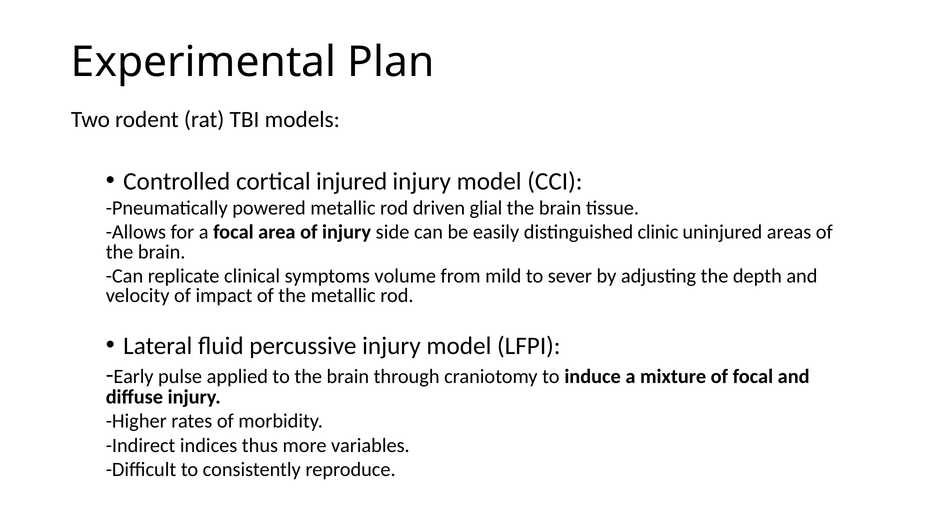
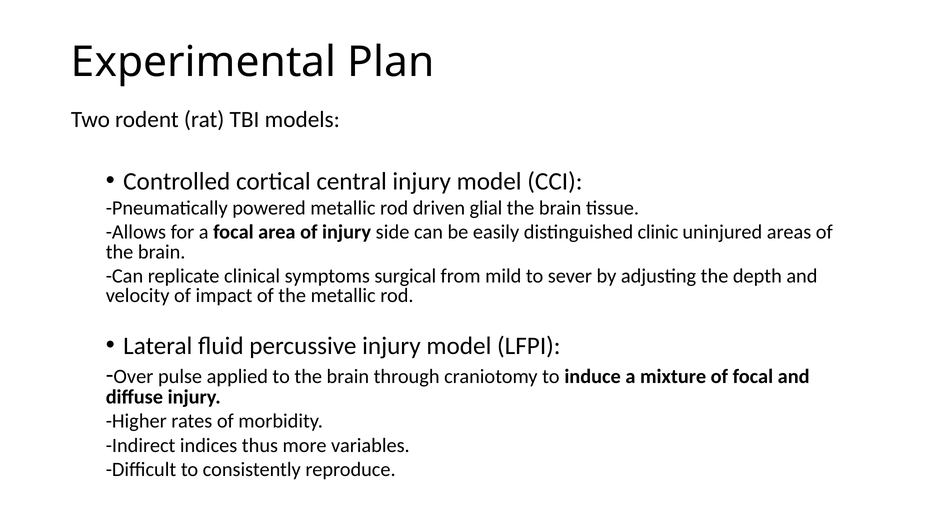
injured: injured -> central (352, 181)
volume: volume -> surgical (405, 276)
Early: Early -> Over (133, 377)
